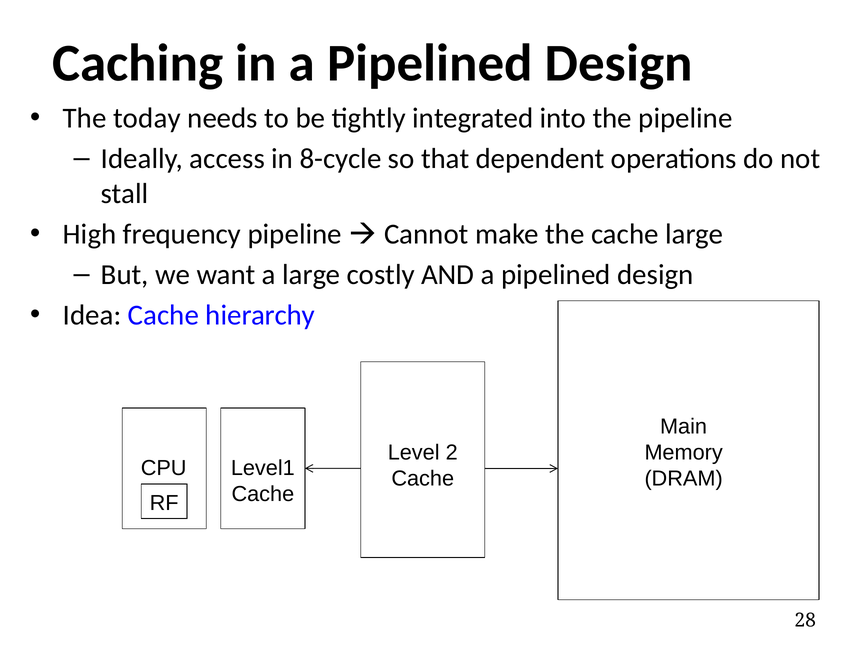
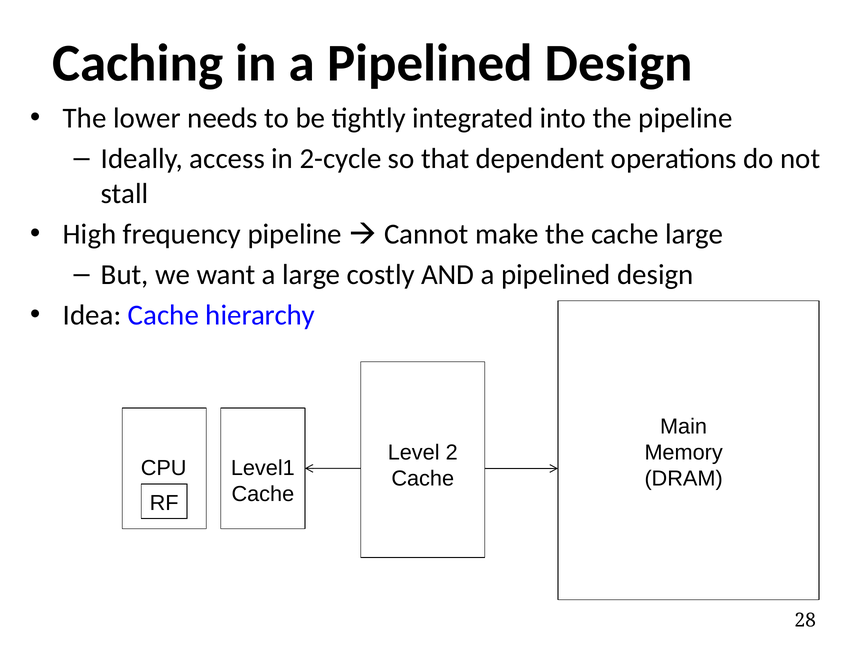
today: today -> lower (147, 118)
8-cycle: 8-cycle -> 2-cycle (341, 159)
